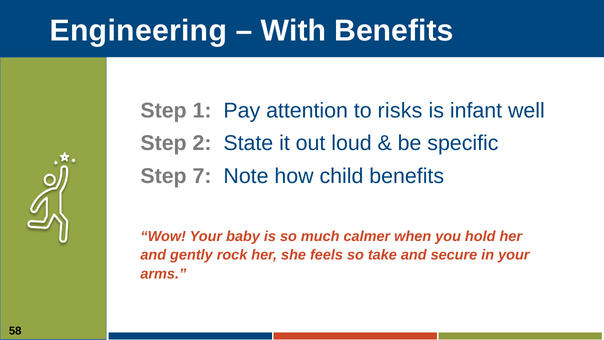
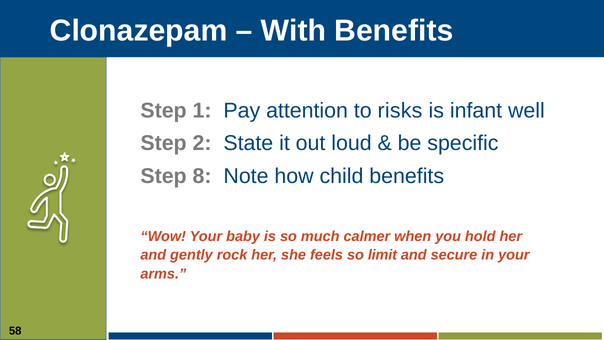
Engineering: Engineering -> Clonazepam (139, 31)
7: 7 -> 8 (202, 176)
take: take -> limit (382, 255)
